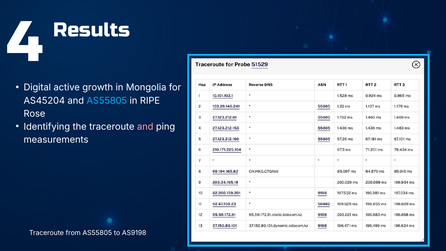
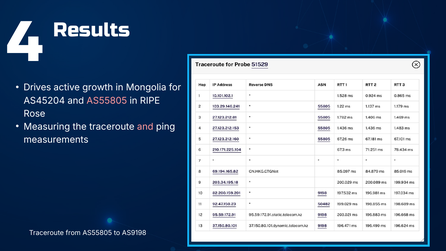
Digital: Digital -> Drives (37, 88)
AS55805 colour: light blue -> pink (107, 101)
Identifying: Identifying -> Measuring (47, 127)
